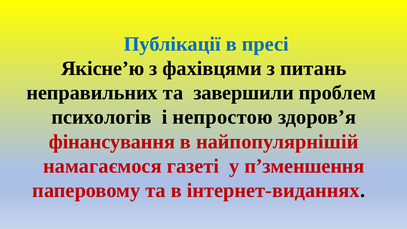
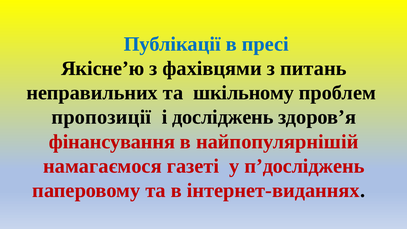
завершили: завершили -> шкільному (244, 93)
психологів: психологів -> пропозиції (101, 117)
непростою: непростою -> досліджень (223, 117)
п’зменшення: п’зменшення -> п’досліджень (304, 166)
